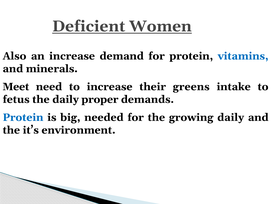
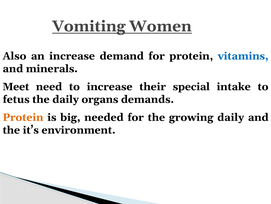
Deficient: Deficient -> Vomiting (89, 26)
greens: greens -> special (191, 86)
proper: proper -> organs (100, 99)
Protein colour: blue -> orange (23, 117)
